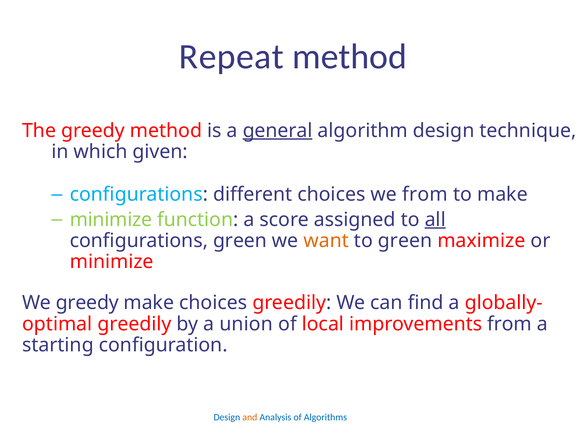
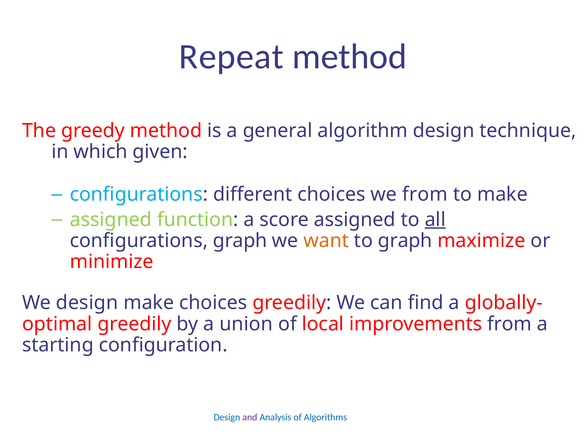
general underline: present -> none (278, 131)
minimize: minimize -> assigned (111, 219)
configurations green: green -> graph (240, 240)
to green: green -> graph (405, 240)
We greedy: greedy -> design (87, 302)
and colour: orange -> purple (250, 417)
